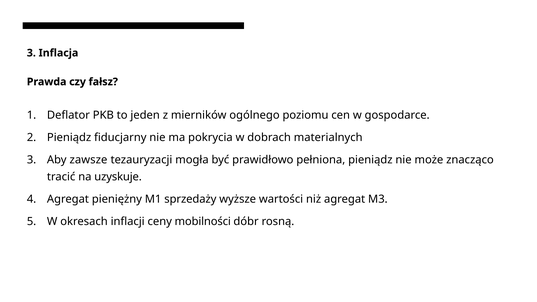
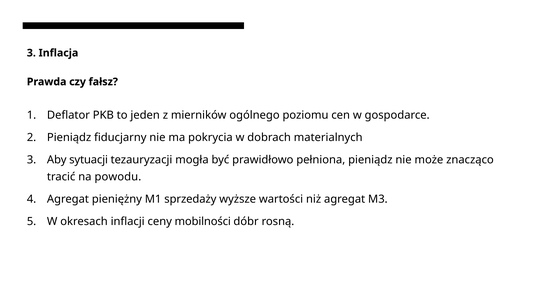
zawsze: zawsze -> sytuacji (89, 160)
uzyskuje: uzyskuje -> powodu (118, 177)
